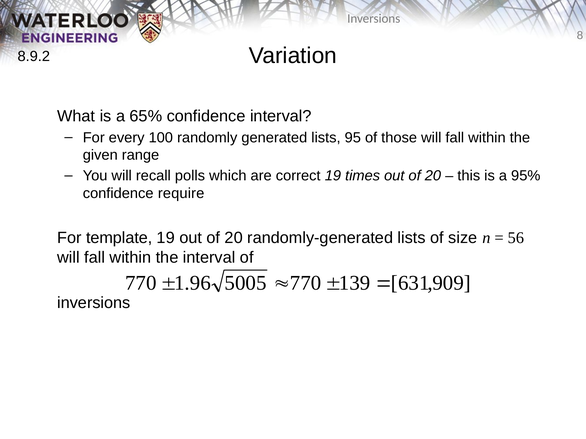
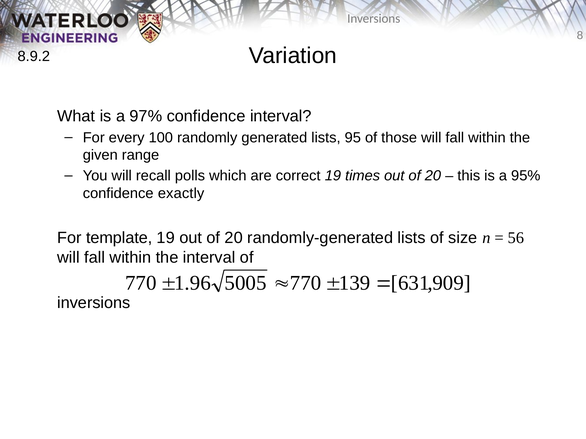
65%: 65% -> 97% (146, 116)
require: require -> exactly (181, 193)
